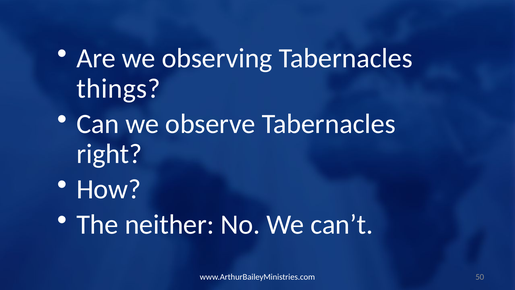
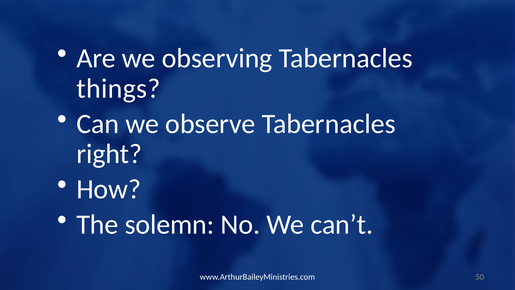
neither: neither -> solemn (169, 224)
